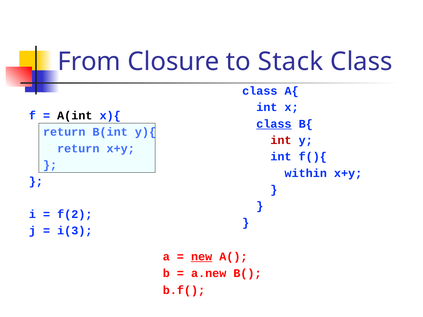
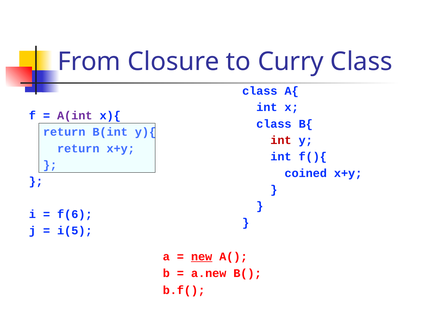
Stack: Stack -> Curry (291, 62)
A(int colour: black -> purple (75, 116)
class underline: present -> none (274, 124)
within: within -> coined (306, 173)
f(2: f(2 -> f(6 (75, 214)
i(3: i(3 -> i(5 (75, 231)
